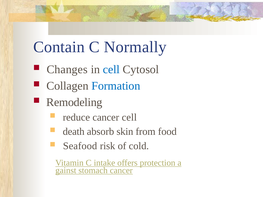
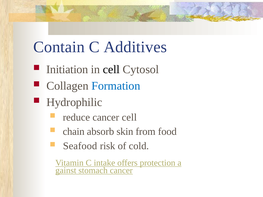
Normally: Normally -> Additives (135, 47)
Changes: Changes -> Initiation (67, 70)
cell colour: blue -> black (111, 70)
Remodeling: Remodeling -> Hydrophilic (74, 102)
death: death -> chain (74, 132)
